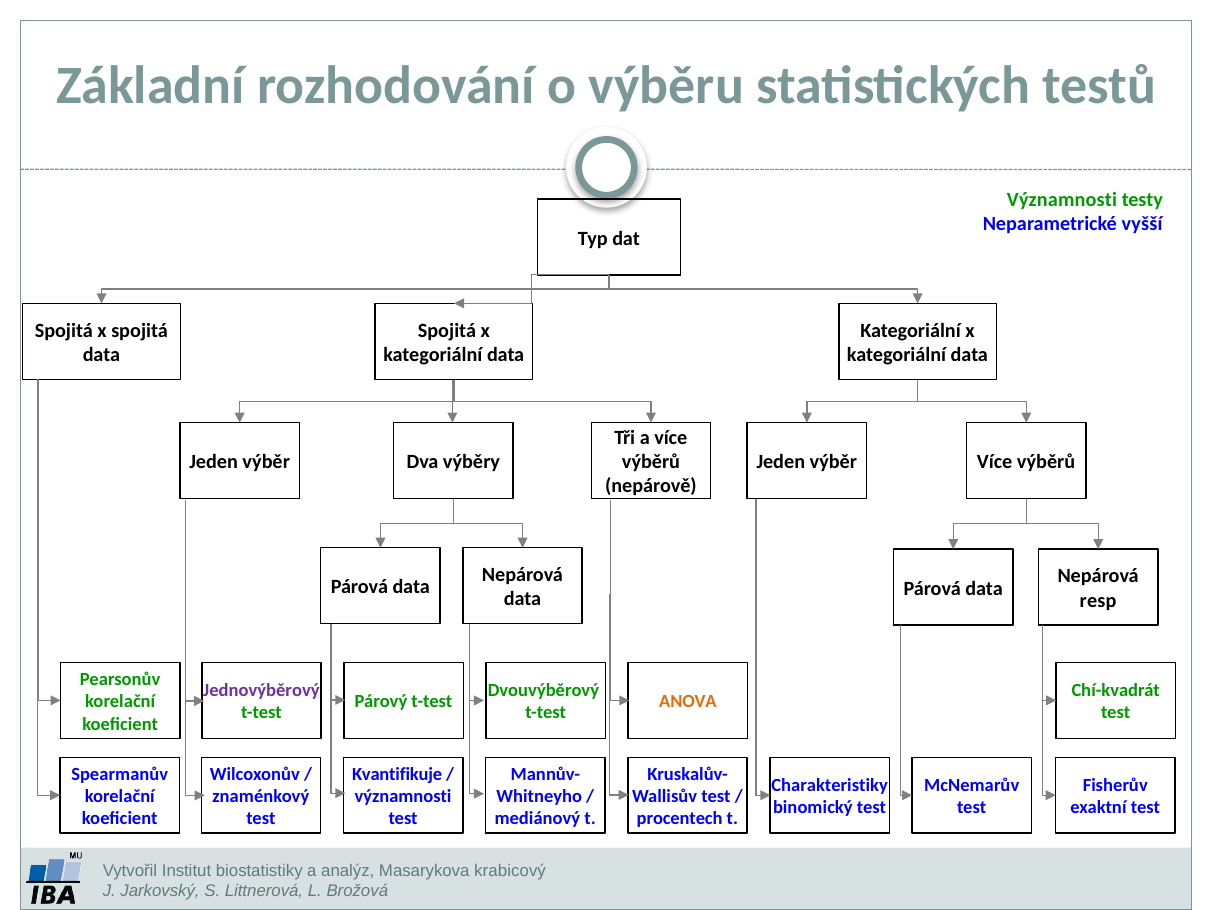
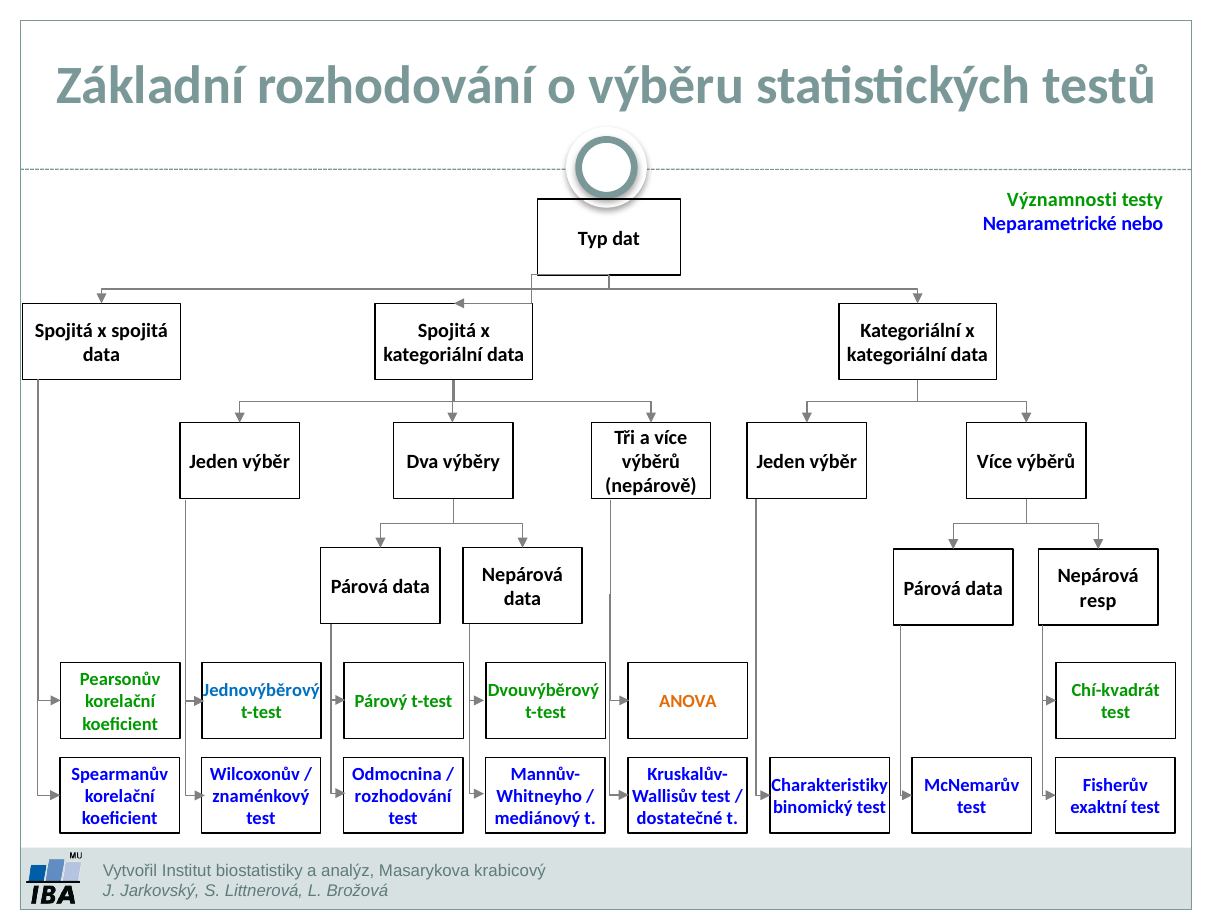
vyšší: vyšší -> nebo (1142, 224)
Jednovýběrový colour: purple -> blue (261, 690)
Kvantifikuje: Kvantifikuje -> Odmocnina (397, 774)
významnosti: významnosti -> rozhodování (403, 796)
procentech: procentech -> dostatečné (680, 819)
